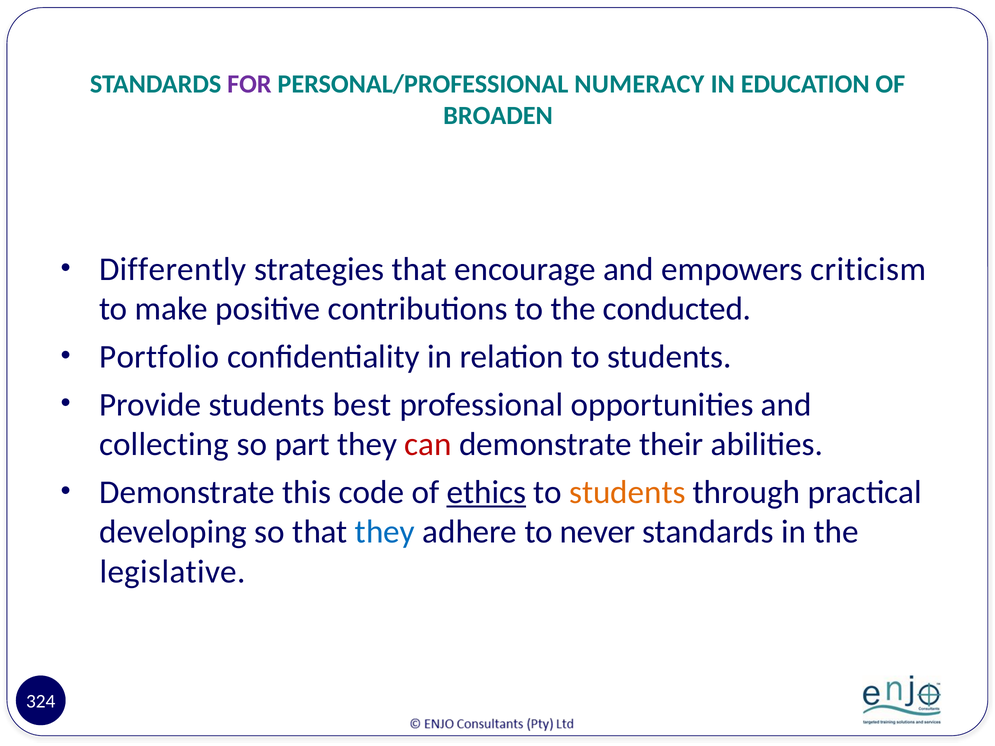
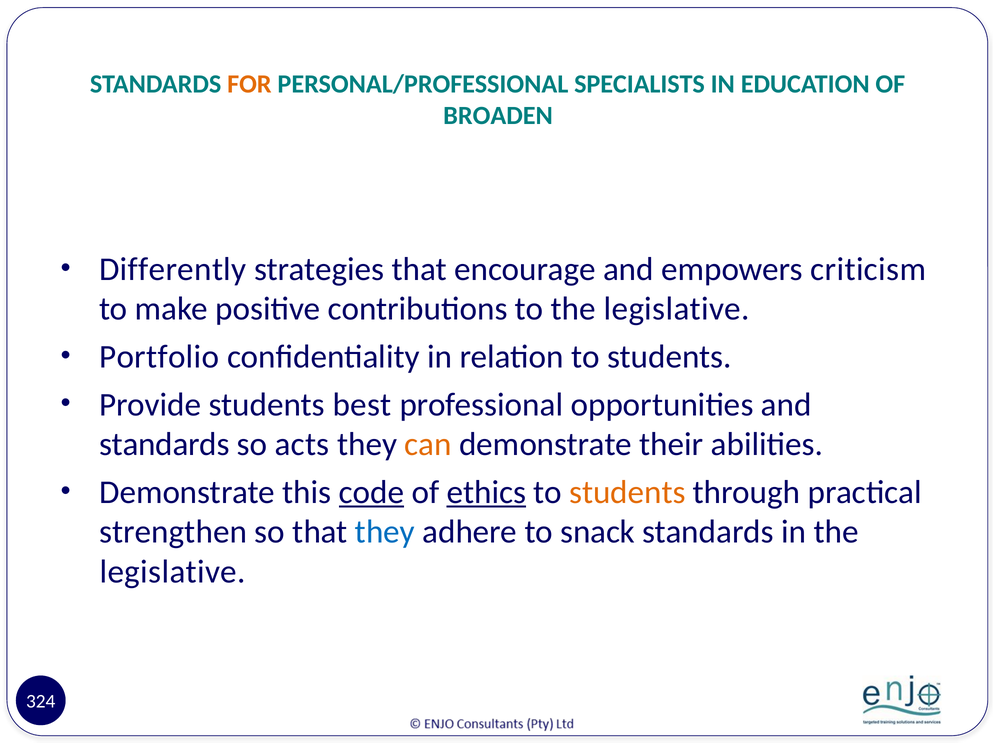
FOR colour: purple -> orange (249, 84)
NUMERACY: NUMERACY -> SPECIALISTS (639, 84)
to the conducted: conducted -> legislative (677, 309)
collecting: collecting -> standards (164, 445)
part: part -> acts (302, 445)
can colour: red -> orange (428, 445)
code underline: none -> present (371, 492)
developing: developing -> strengthen (173, 532)
never: never -> snack (598, 532)
